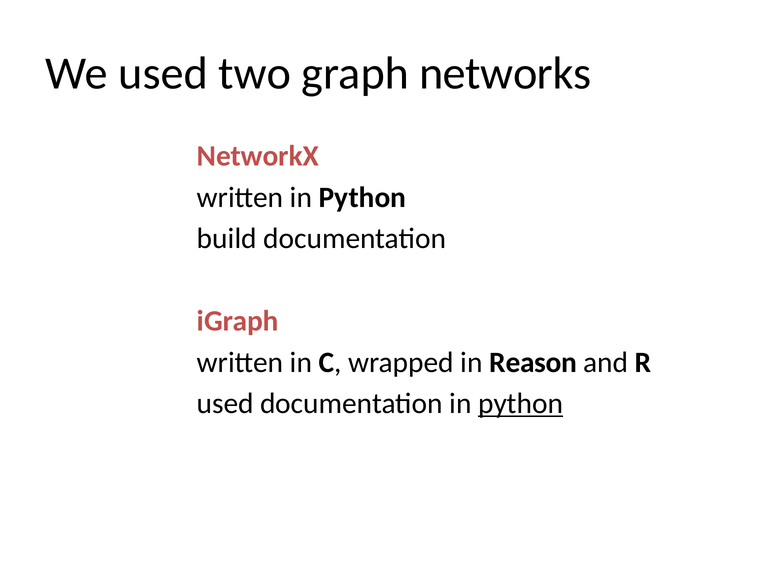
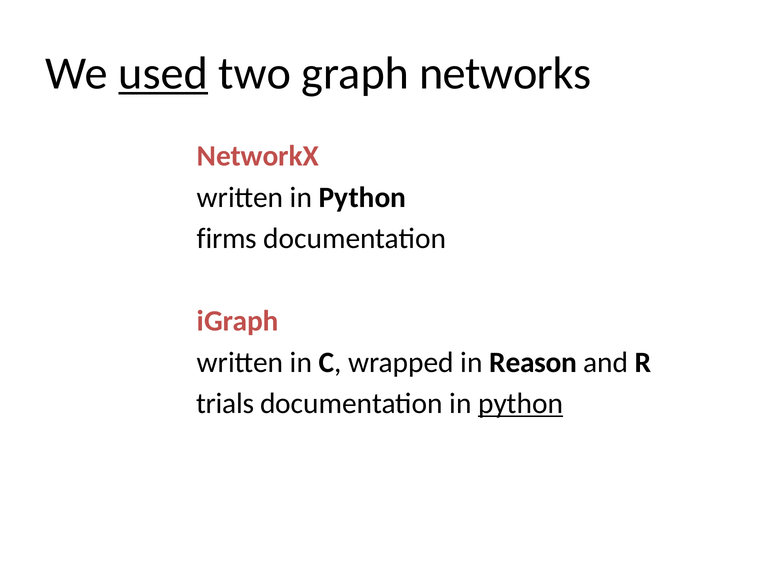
used underline: none -> present (163, 73)
build: build -> firms (227, 238)
used: used -> trials (225, 403)
